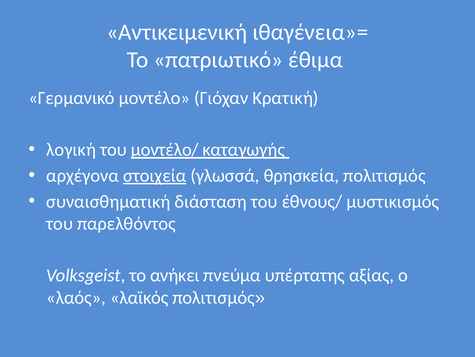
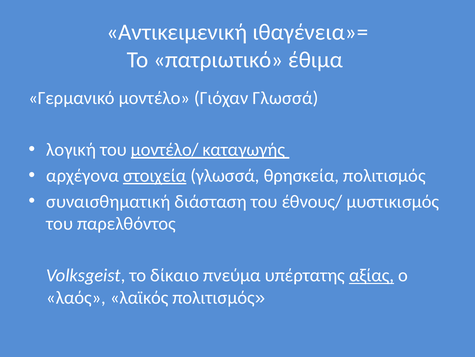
Γιόχαν Κρατική: Κρατική -> Γλωσσά (286, 98)
ανήκει: ανήκει -> δίκαιο (175, 275)
αξίας underline: none -> present (371, 275)
